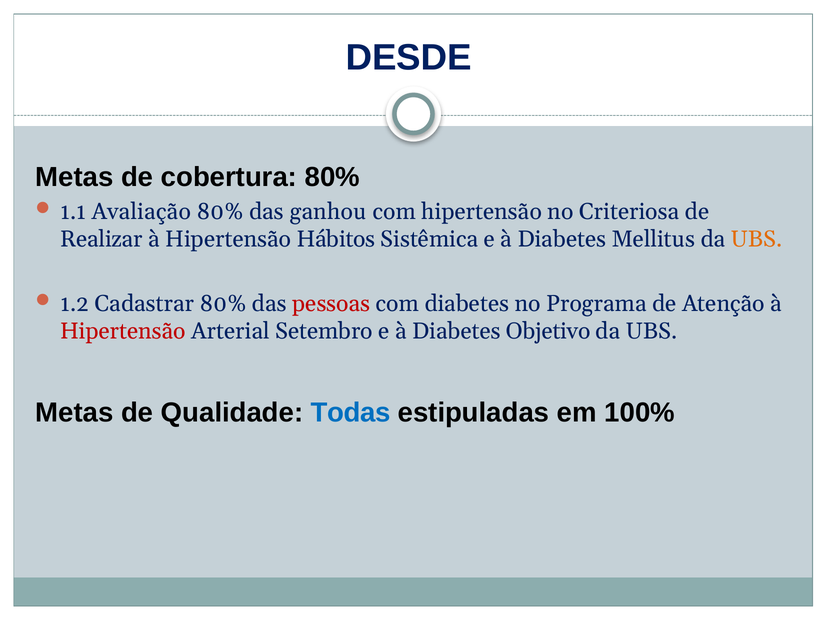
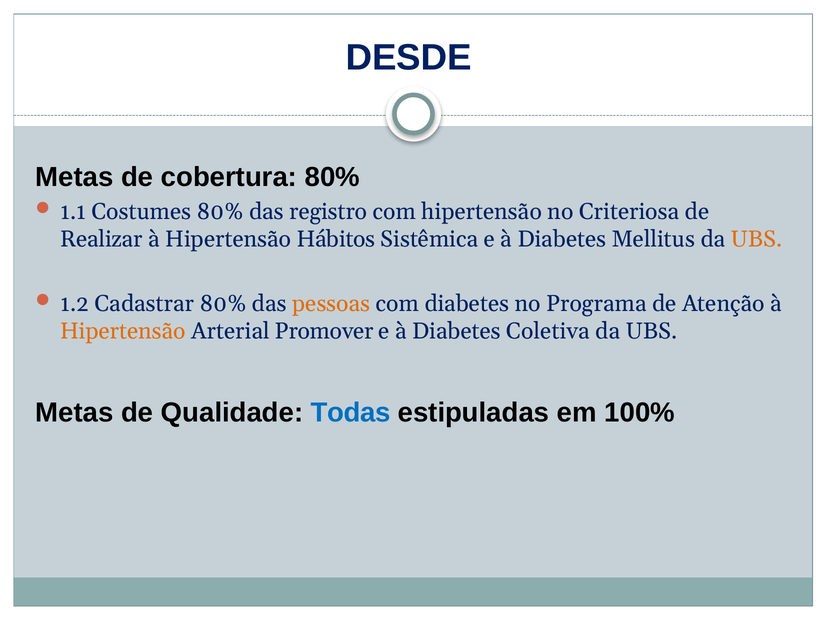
Avaliação: Avaliação -> Costumes (141, 212)
ganhou: ganhou -> registro (328, 212)
pessoas colour: red -> orange (331, 304)
Hipertensão colour: red -> orange (123, 331)
Setembro: Setembro -> Promover (324, 331)
Objetivo: Objetivo -> Coletiva (548, 331)
